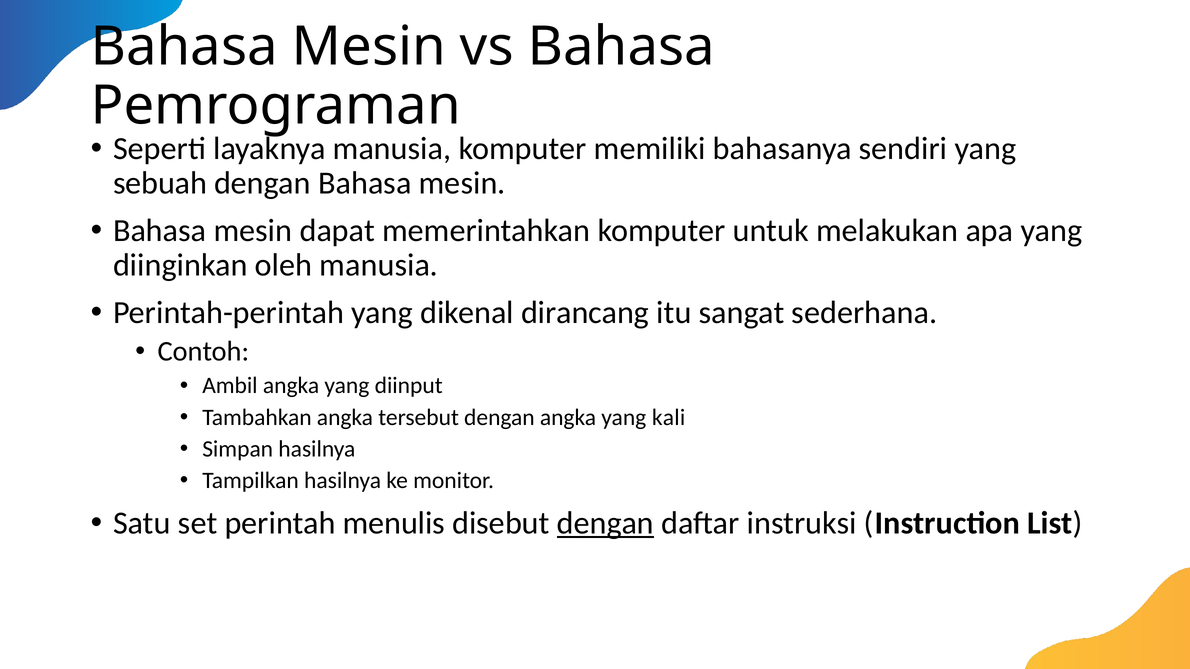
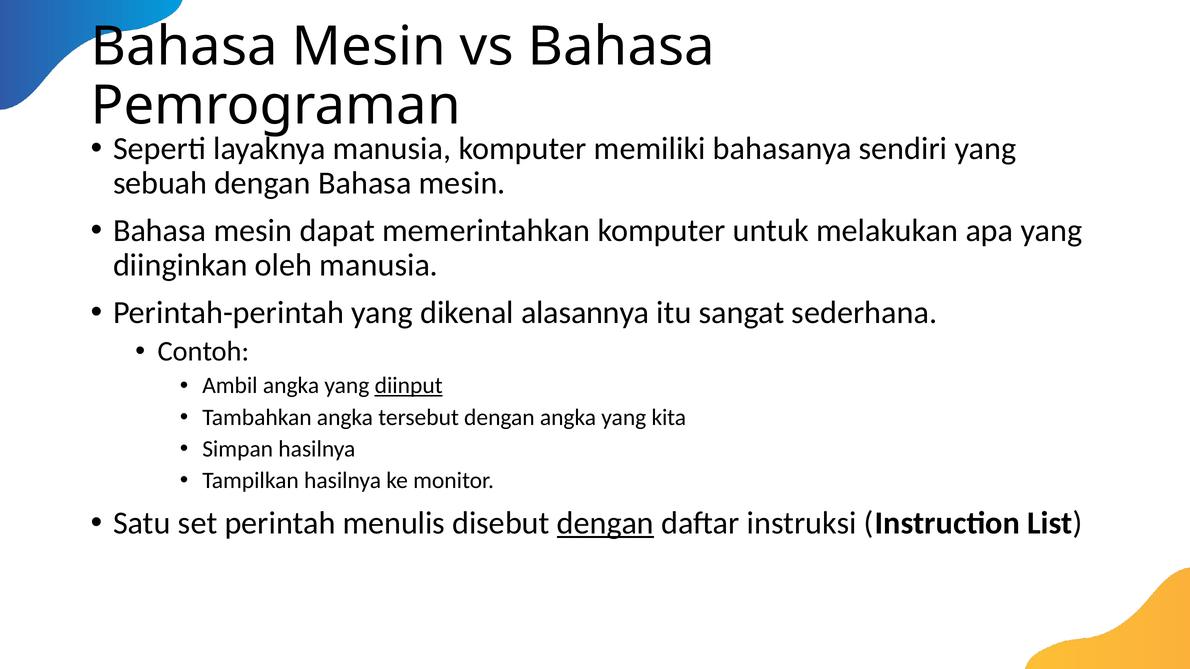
dirancang: dirancang -> alasannya (585, 313)
diinput underline: none -> present (409, 386)
kali: kali -> kita (669, 418)
